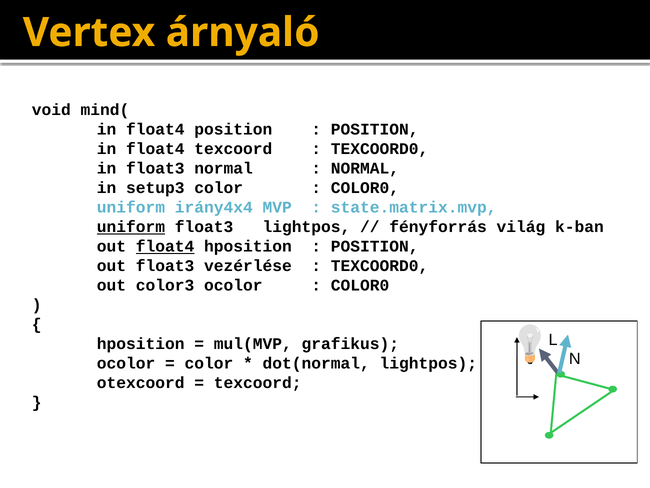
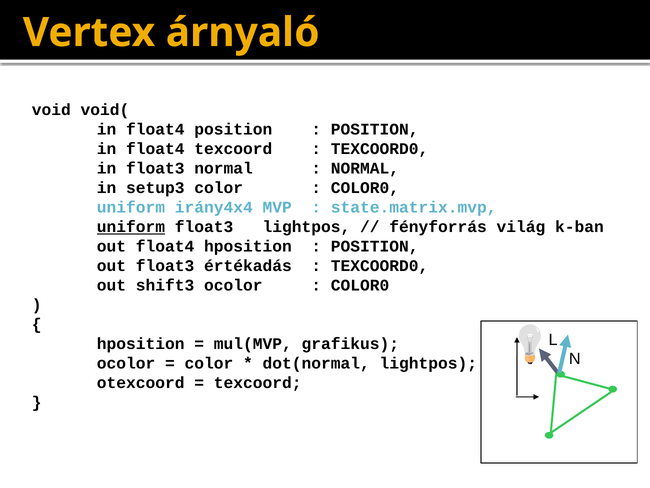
mind(: mind( -> void( (105, 110)
float4 underline: present -> none (165, 246)
vezérlése: vezérlése -> értékadás (248, 266)
color3: color3 -> shift3 (165, 285)
